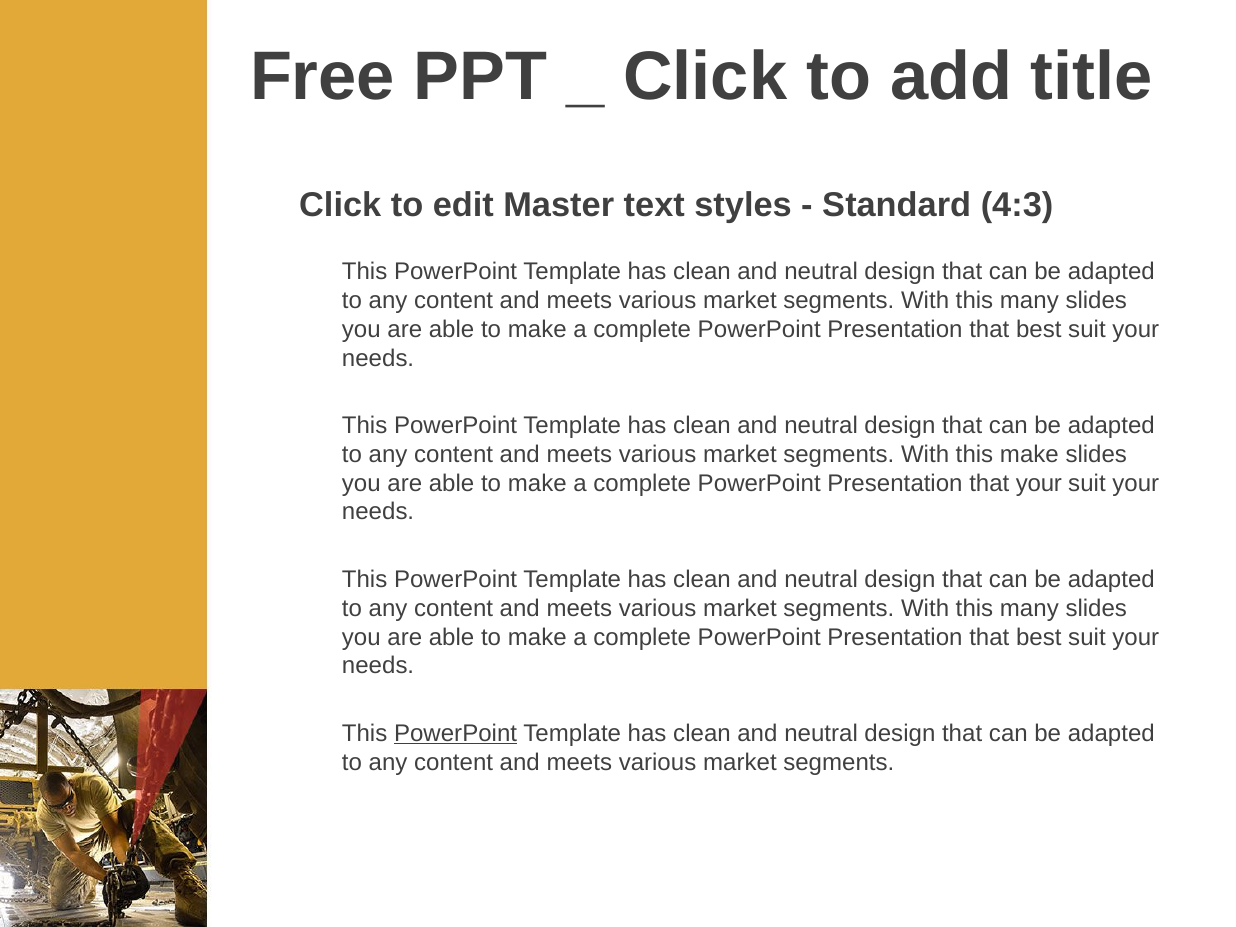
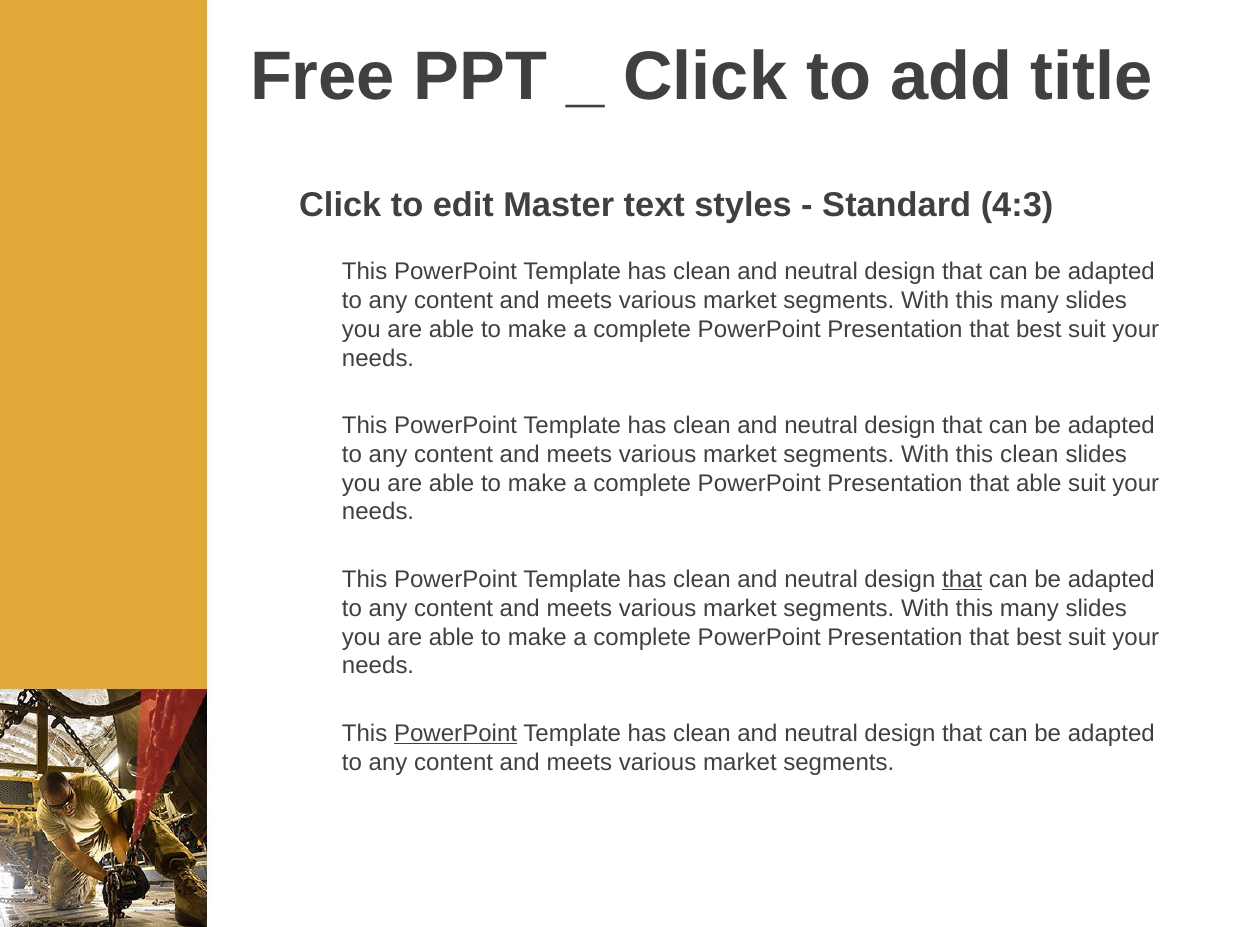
this make: make -> clean (1029, 454)
that your: your -> able (1039, 483)
that underline: none -> present (962, 579)
